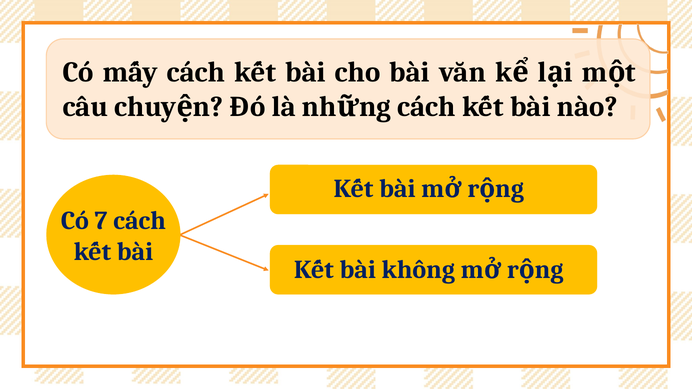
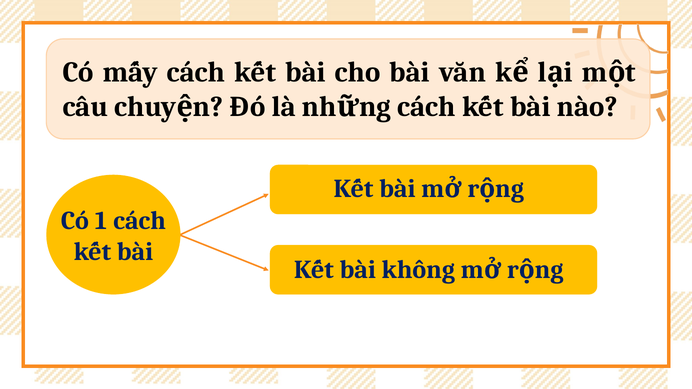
7: 7 -> 1 (101, 221)
